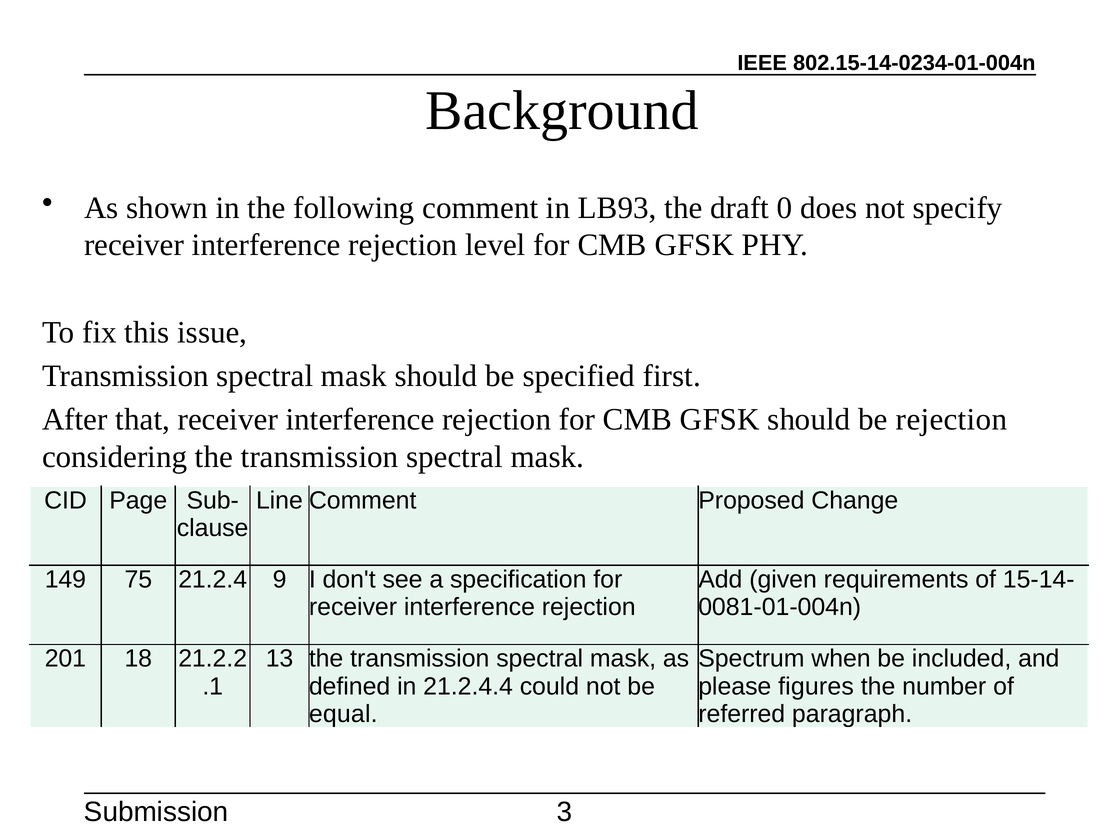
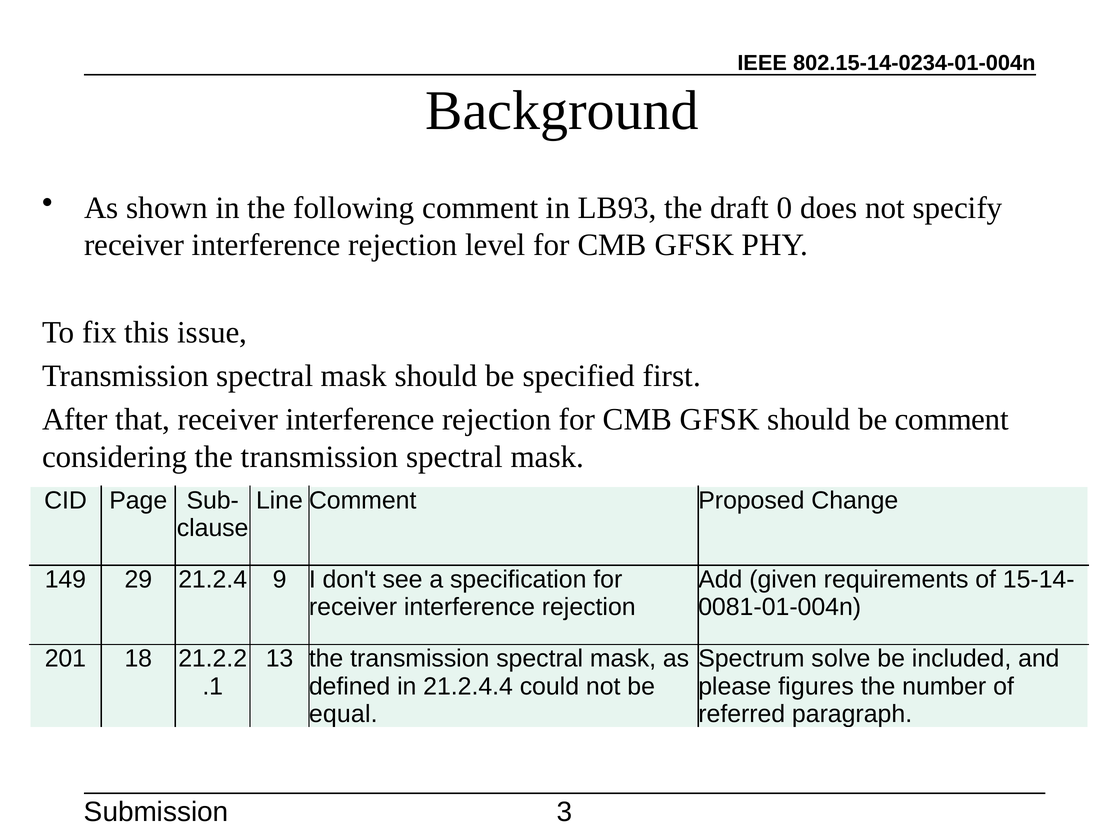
be rejection: rejection -> comment (952, 419)
75: 75 -> 29 (138, 580)
when: when -> solve (841, 659)
